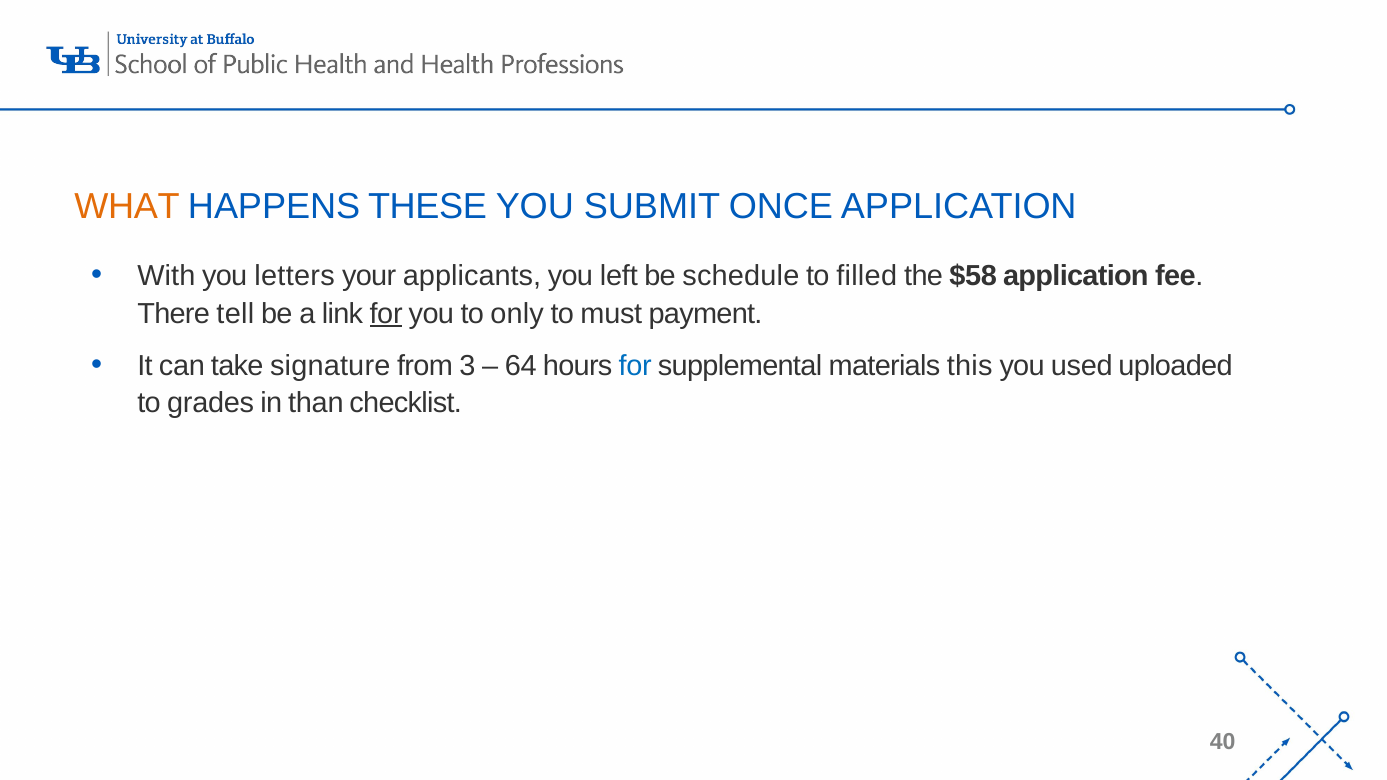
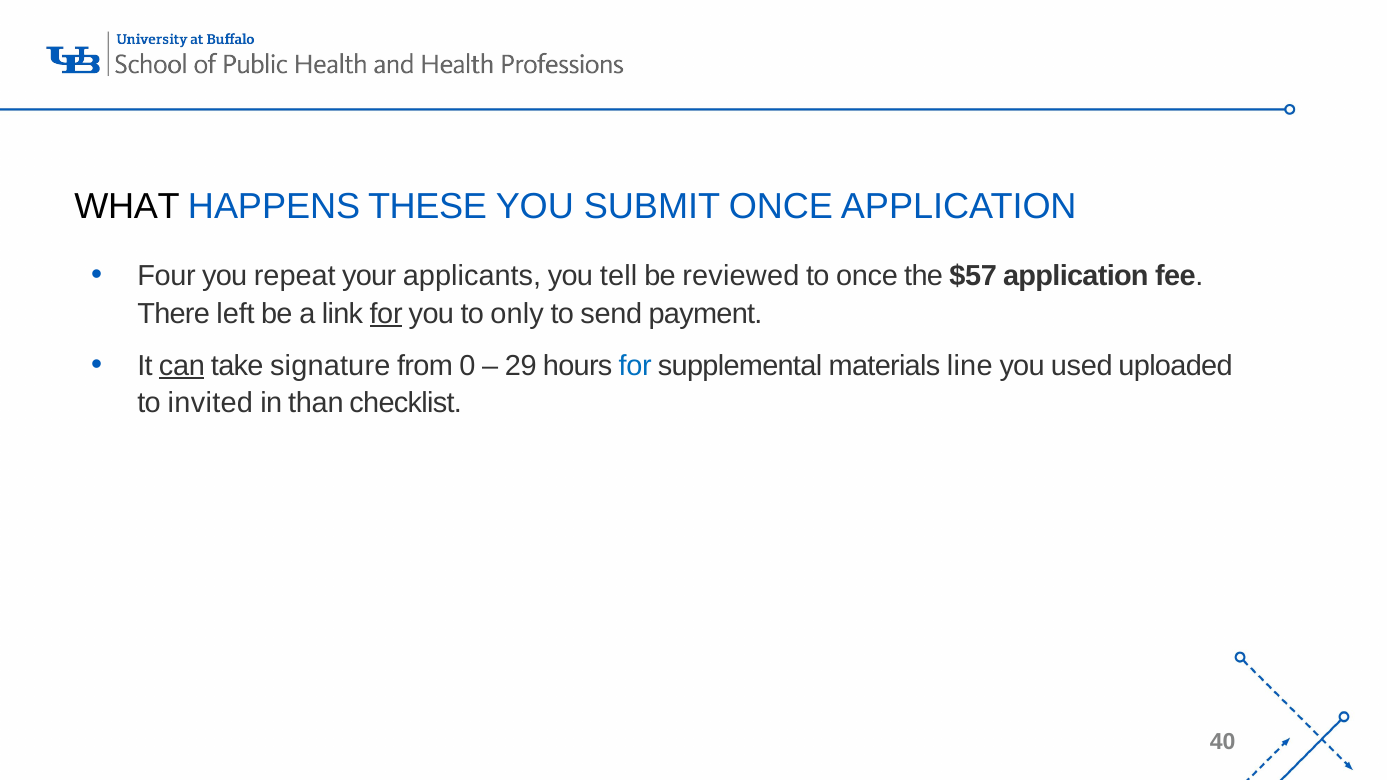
WHAT colour: orange -> black (127, 207)
With: With -> Four (167, 276)
letters: letters -> repeat (295, 276)
left: left -> tell (619, 276)
schedule: schedule -> reviewed (741, 276)
to filled: filled -> once (867, 276)
$58: $58 -> $57 (973, 276)
tell: tell -> left (236, 314)
must: must -> send (611, 314)
can underline: none -> present (182, 366)
3: 3 -> 0 (467, 366)
64: 64 -> 29 (521, 366)
this: this -> line (970, 366)
grades: grades -> invited (210, 403)
